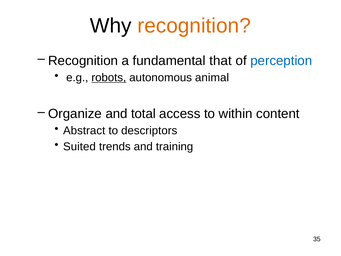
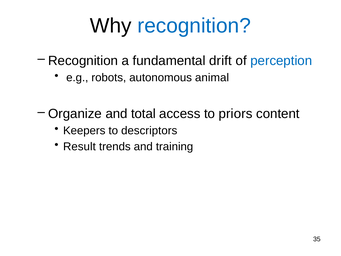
recognition colour: orange -> blue (194, 26)
that: that -> drift (221, 61)
robots underline: present -> none (109, 78)
within: within -> priors (236, 114)
Abstract: Abstract -> Keepers (84, 131)
Suited: Suited -> Result (79, 147)
